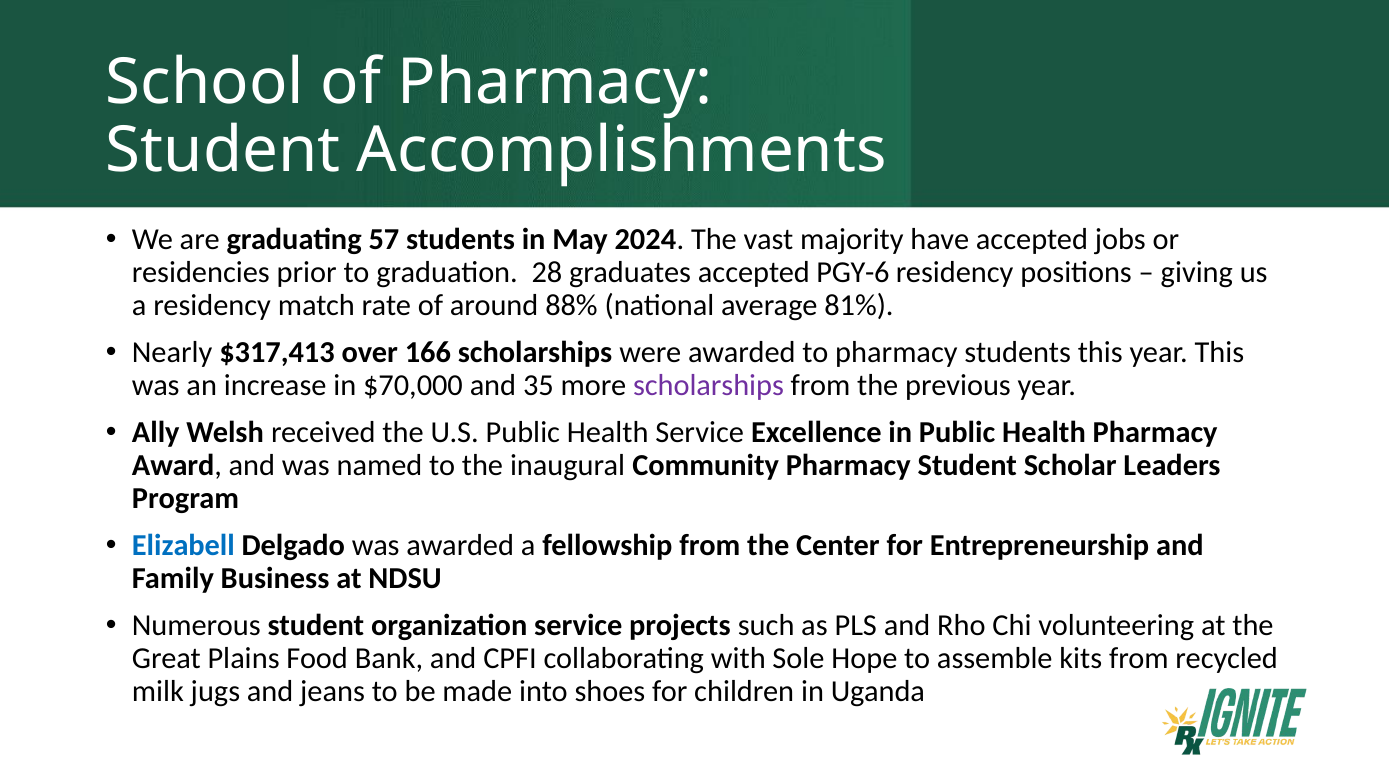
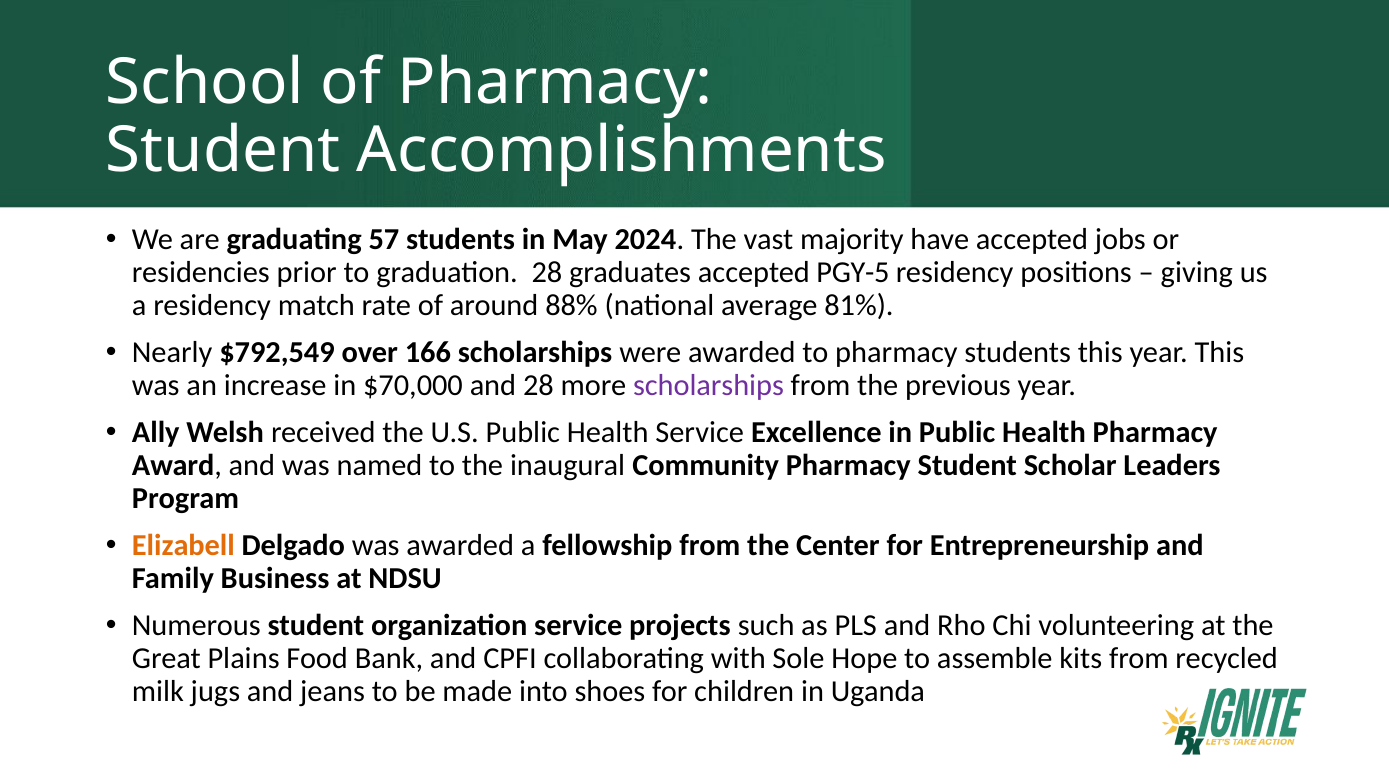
PGY-6: PGY-6 -> PGY-5 (853, 273)
$317,413: $317,413 -> $792,549 (277, 353)
and 35: 35 -> 28 (538, 386)
Elizabell colour: blue -> orange (183, 546)
